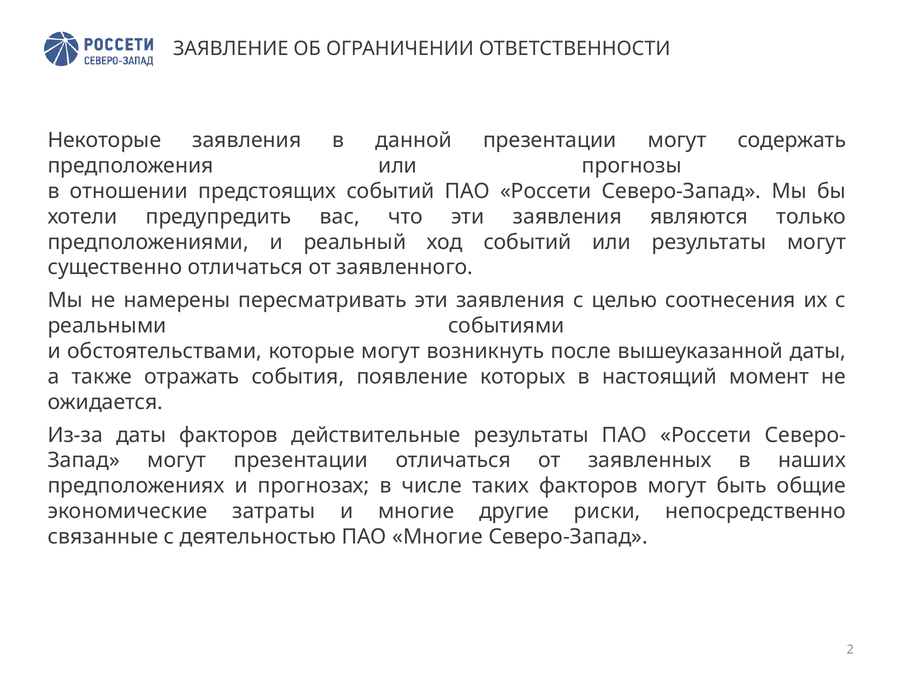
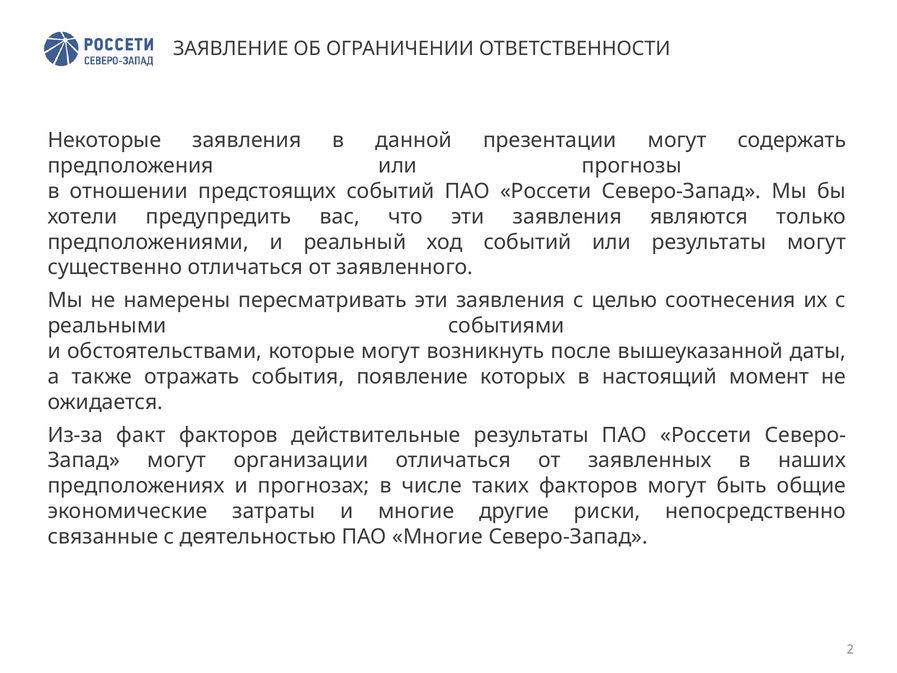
Из-за даты: даты -> факт (141, 435)
могут презентации: презентации -> организации (301, 460)
